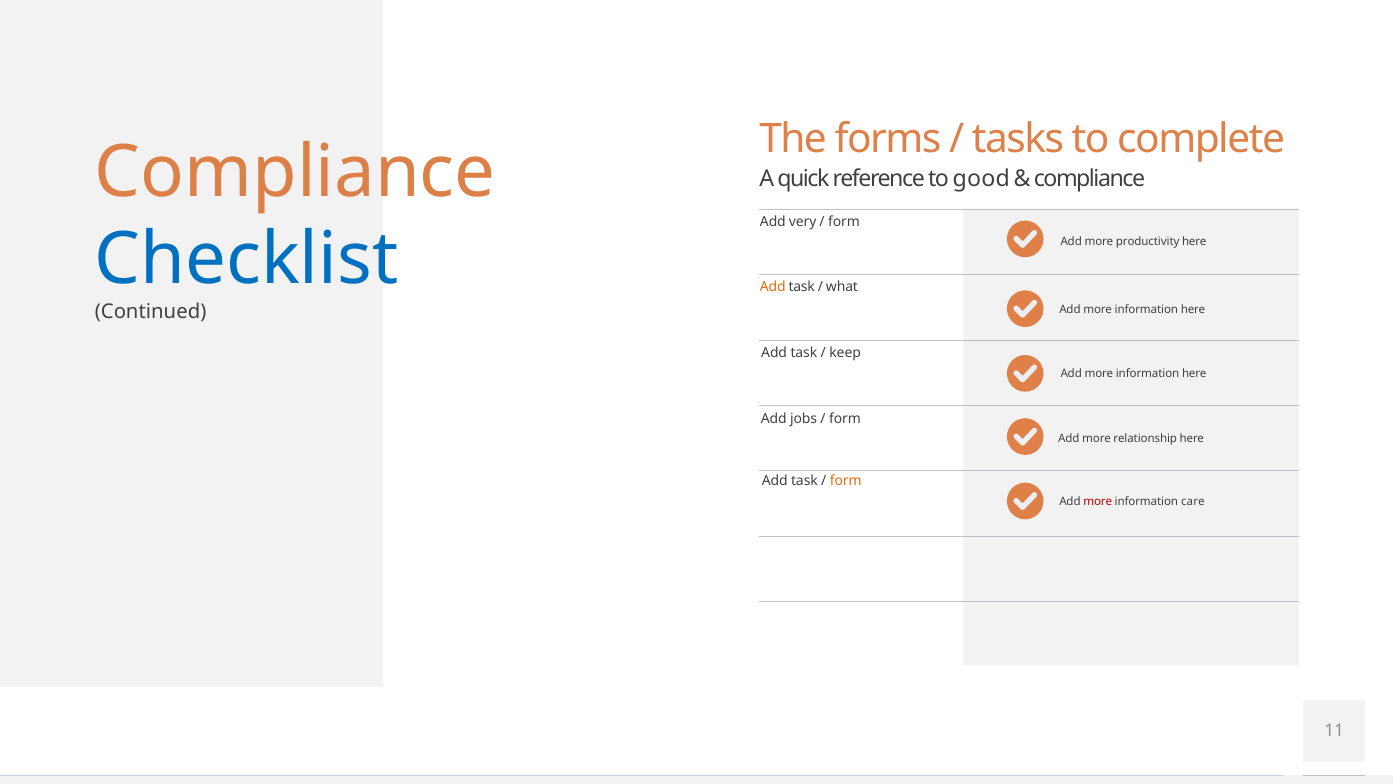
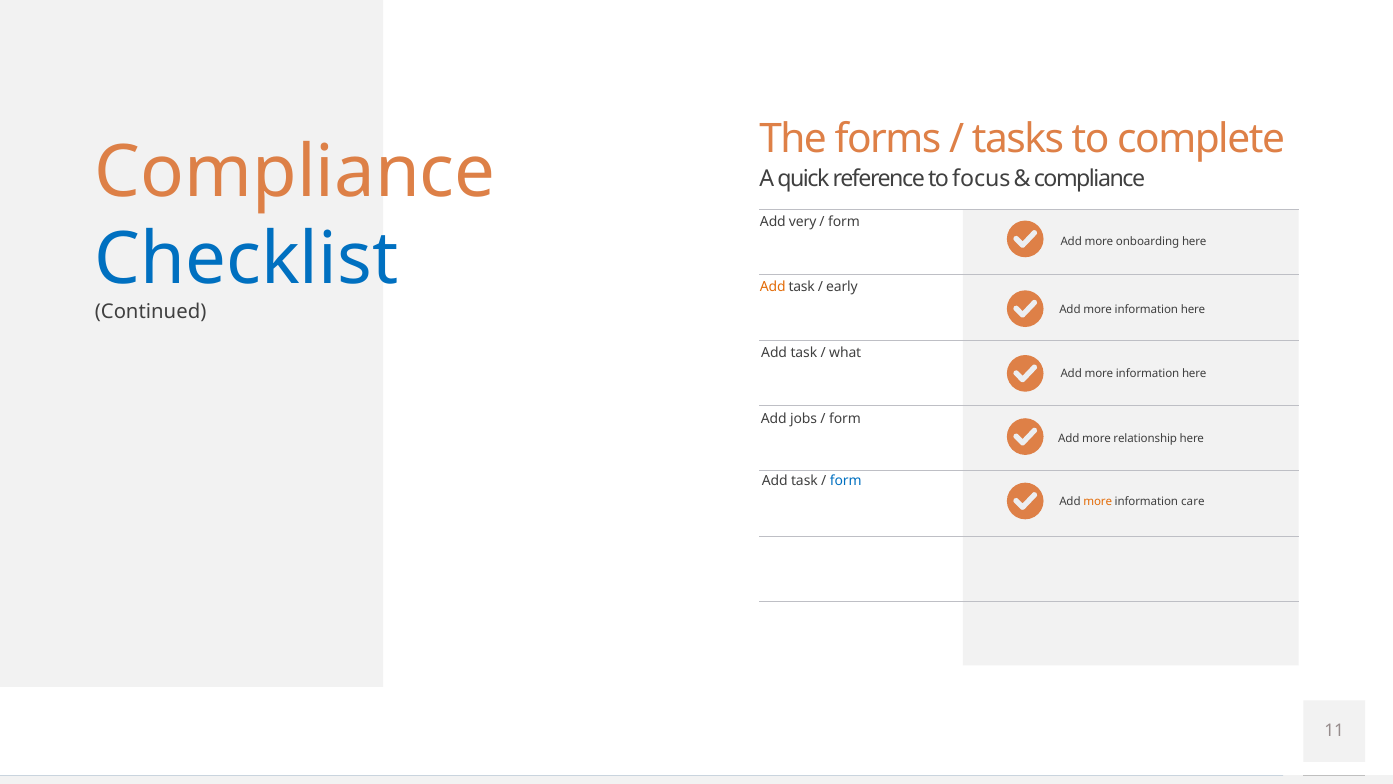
good: good -> focus (981, 179)
productivity: productivity -> onboarding (1148, 242)
what: what -> early (842, 287)
keep: keep -> what (845, 352)
form colour: orange -> blue (846, 481)
more colour: red -> orange (1098, 502)
